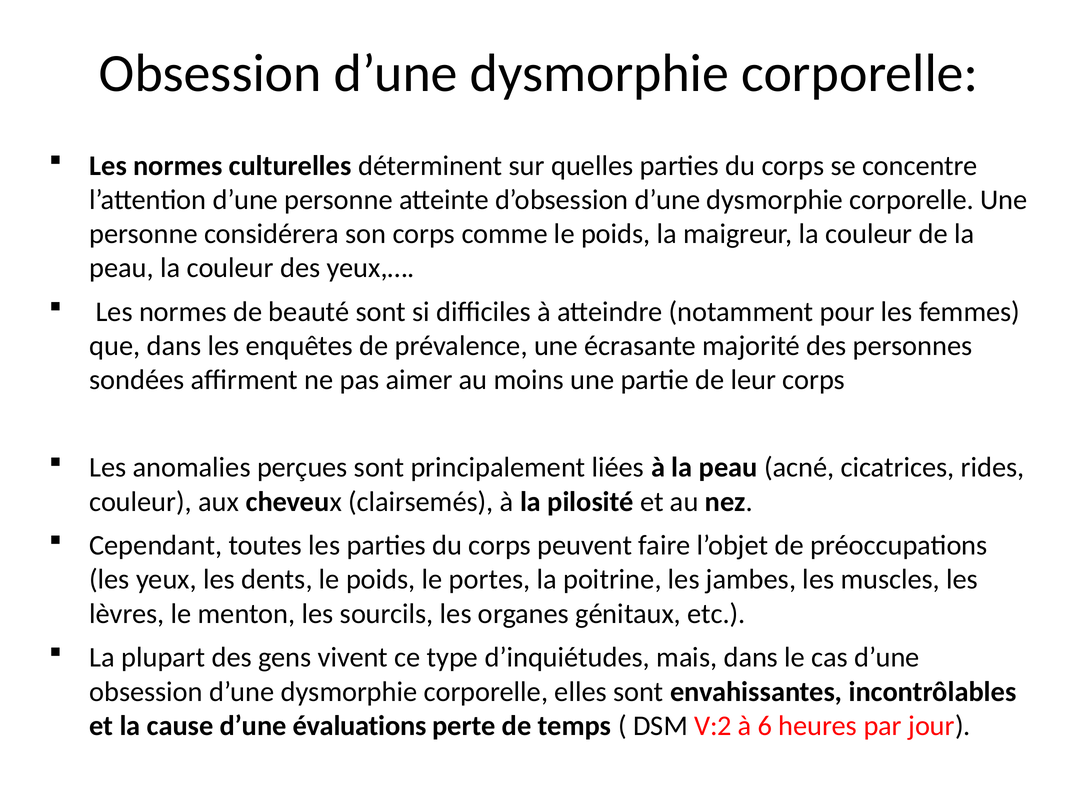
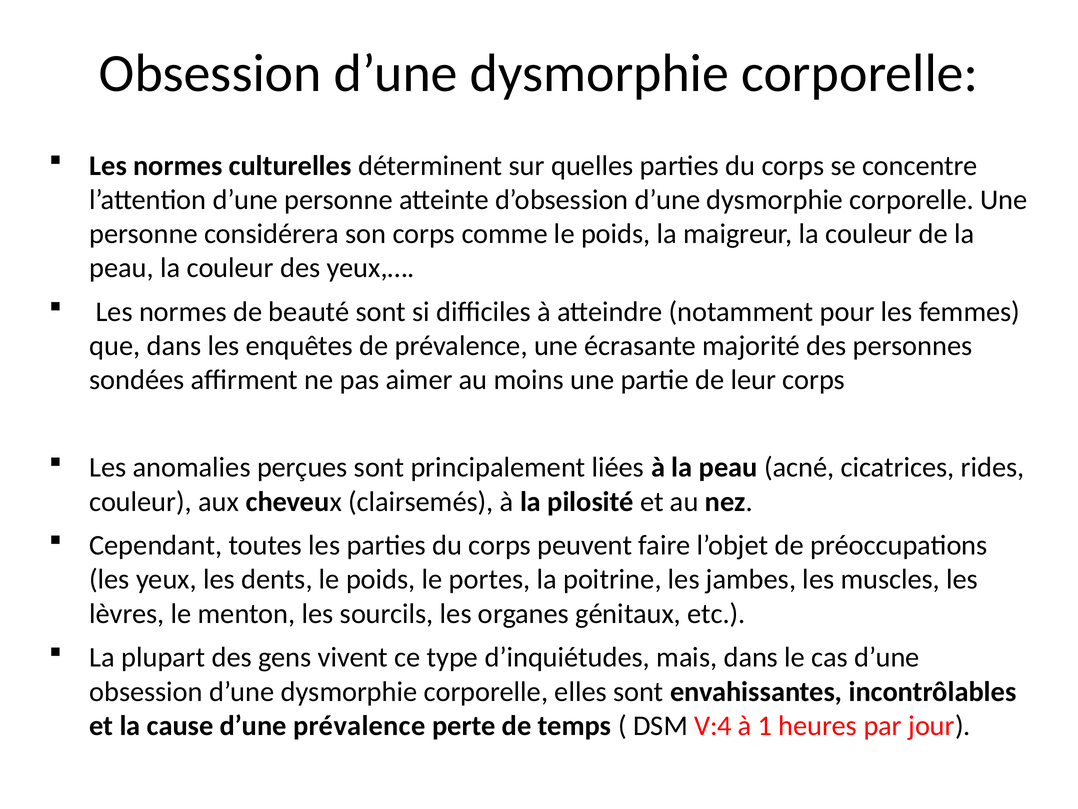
d’une évaluations: évaluations -> prévalence (359, 725)
V:2: V:2 -> V:4 (713, 725)
6: 6 -> 1 (765, 725)
